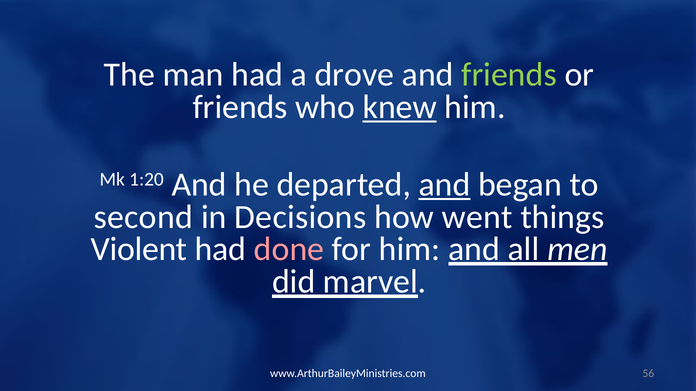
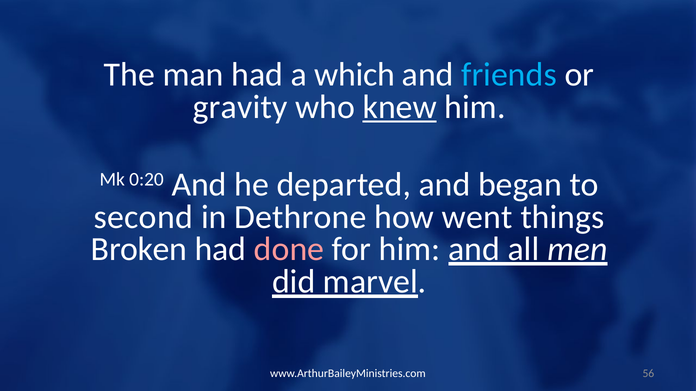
drove: drove -> which (355, 75)
friends colour: light green -> light blue (509, 75)
friends: friends -> gravity (240, 107)
1:20: 1:20 -> 0:20 (146, 180)
and underline: present -> none (444, 185)
Decisions: Decisions -> Dethrone (300, 217)
Violent: Violent -> Broken (139, 250)
